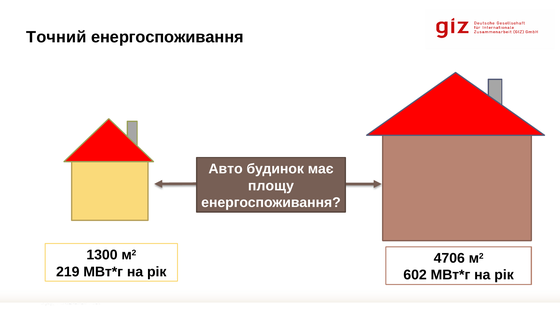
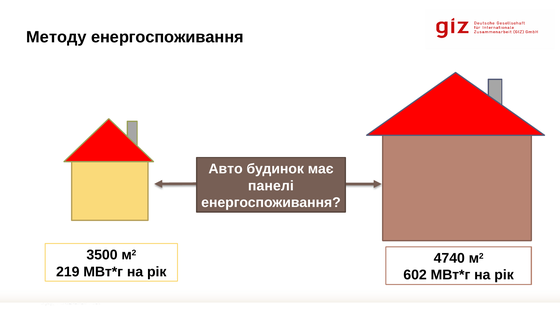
Точний: Точний -> Методу (56, 37)
площу: площу -> панелі (271, 186)
1300: 1300 -> 3500 (102, 255)
4706: 4706 -> 4740 (449, 258)
